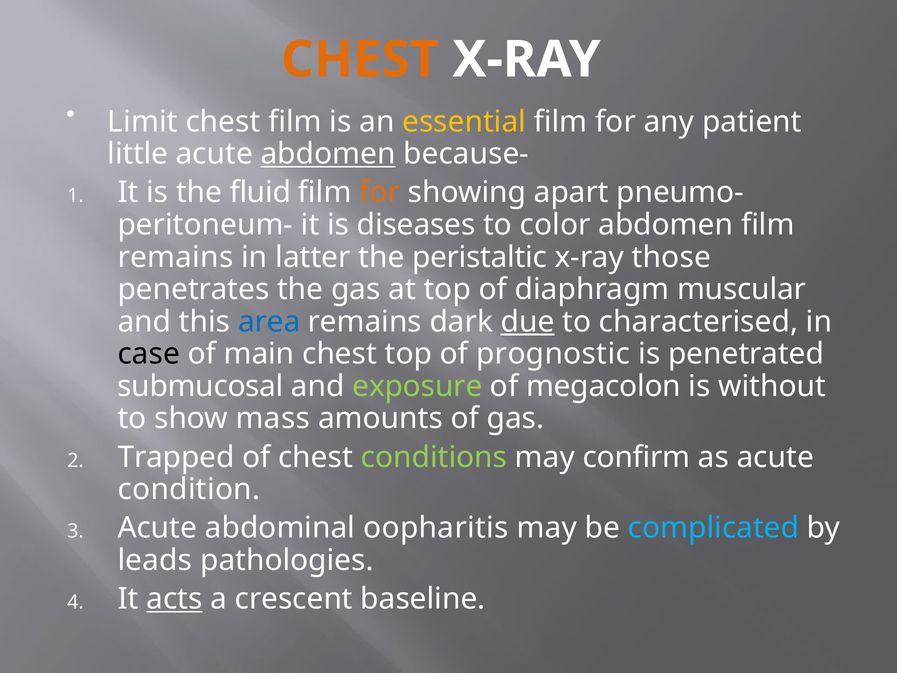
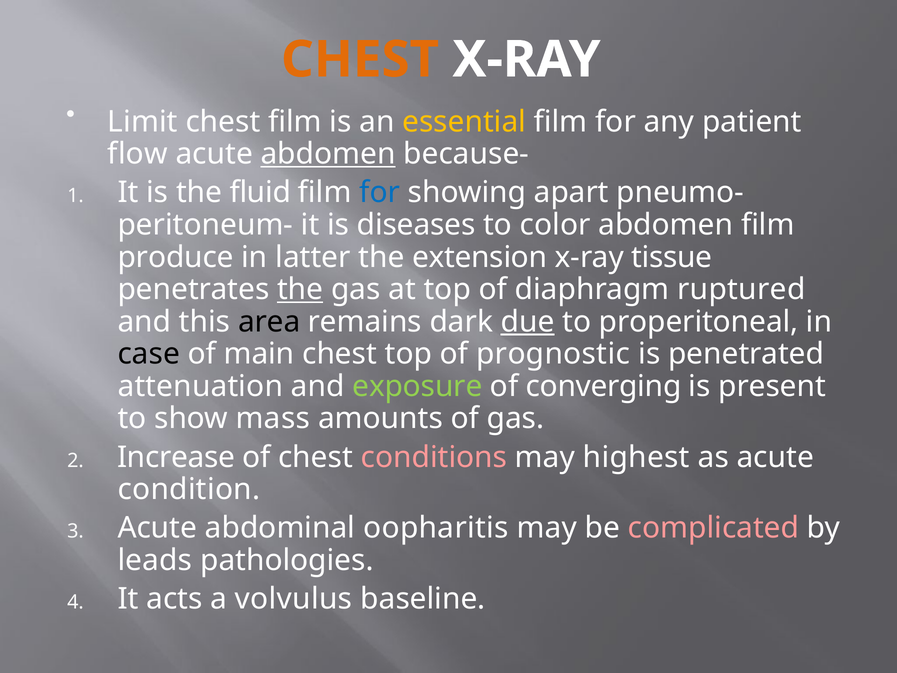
little: little -> flow (138, 154)
for colour: orange -> blue (380, 192)
remains: remains -> produce (176, 257)
peristaltic: peristaltic -> extension (480, 257)
those: those -> tissue (672, 257)
the underline: none -> present (300, 289)
muscular: muscular -> ruptured (741, 289)
area colour: blue -> black (269, 322)
characterised: characterised -> properitoneal (699, 322)
submucosal: submucosal -> attenuation (200, 386)
megacolon: megacolon -> converging (604, 386)
without: without -> present (772, 386)
Trapped: Trapped -> Increase (176, 457)
conditions colour: light green -> pink (434, 457)
confirm: confirm -> highest (636, 457)
complicated colour: light blue -> pink (713, 528)
acts underline: present -> none (174, 599)
crescent: crescent -> volvulus (294, 599)
